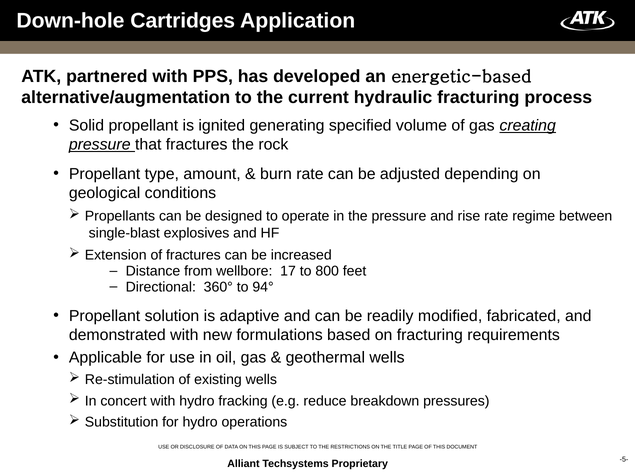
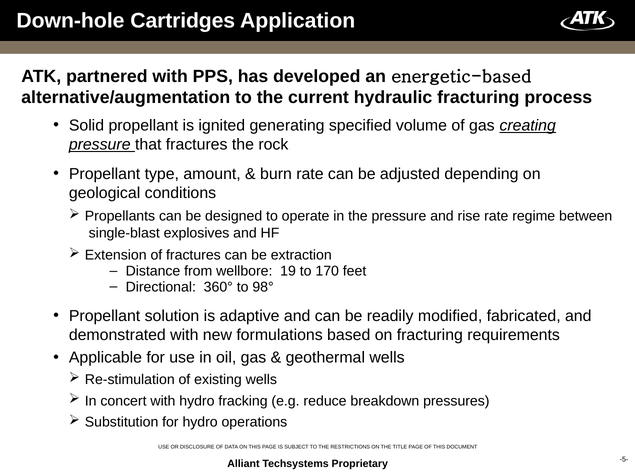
increased: increased -> extraction (301, 255)
17: 17 -> 19 (288, 271)
800: 800 -> 170 (327, 271)
94°: 94° -> 98° (263, 287)
